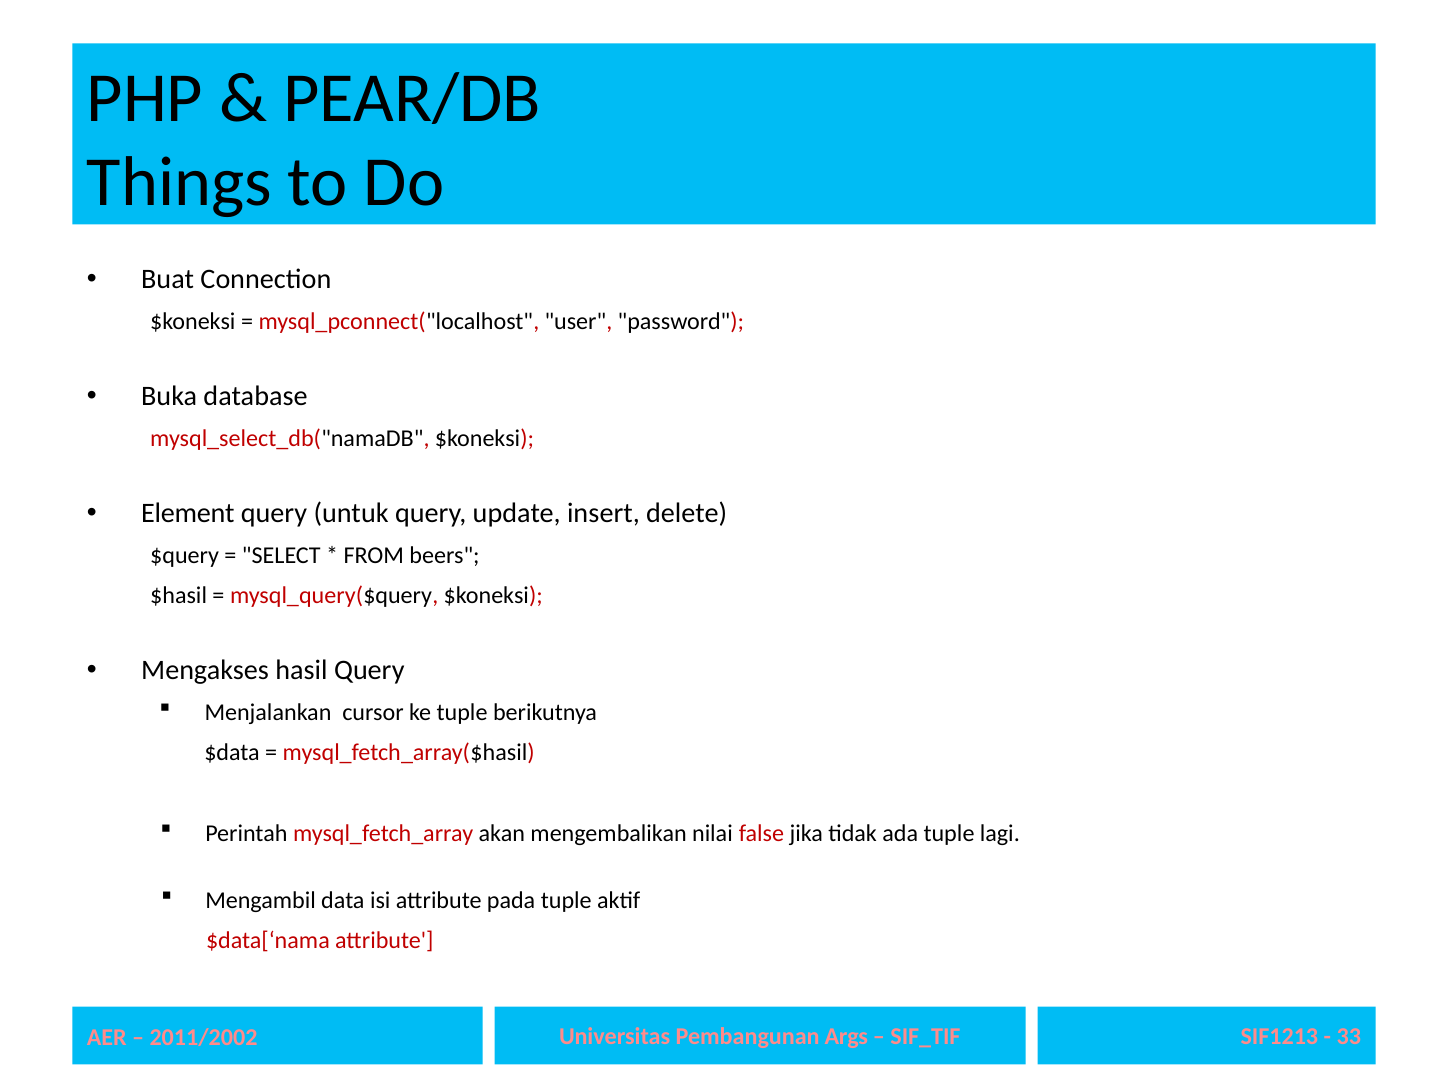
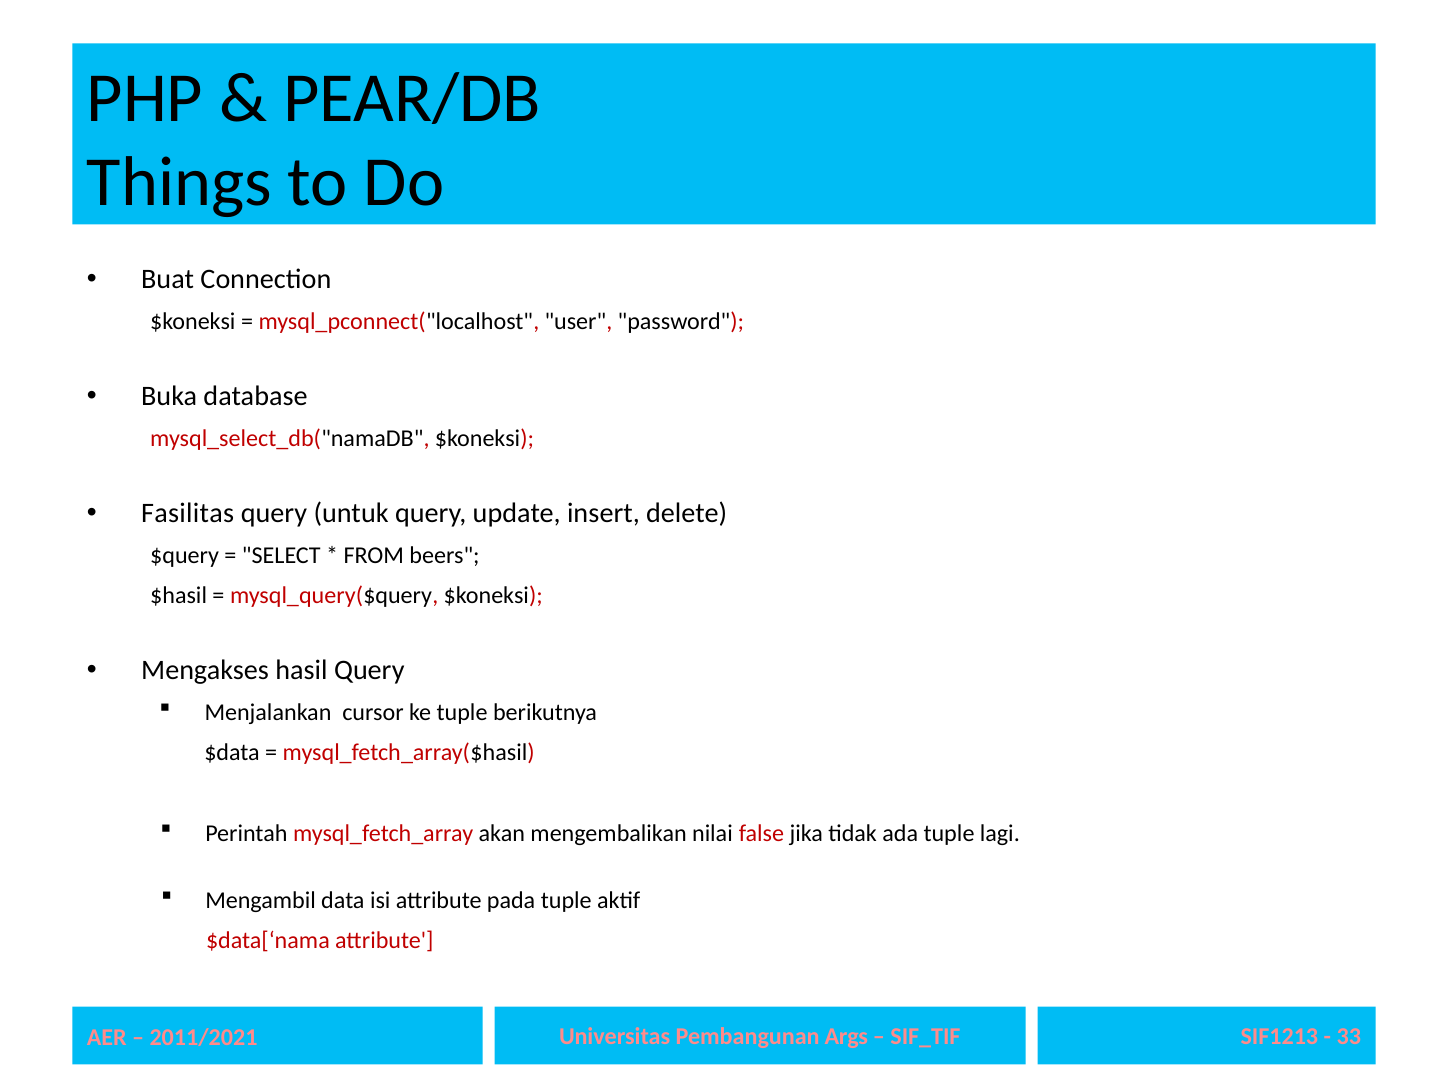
Element: Element -> Fasilitas (188, 513)
2011/2002: 2011/2002 -> 2011/2021 (204, 1037)
